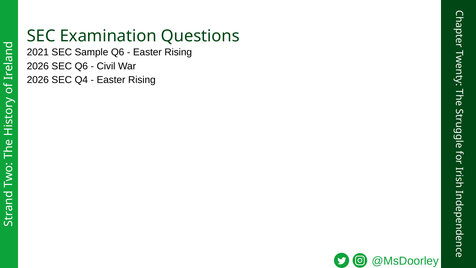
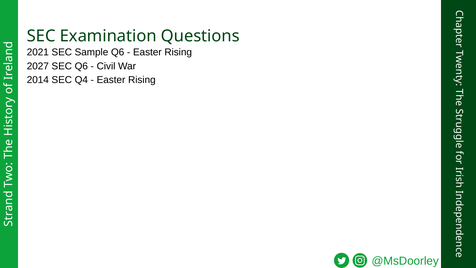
2026: 2026 -> 2027 (38, 66)
2026: 2026 -> 2014 (38, 80)
